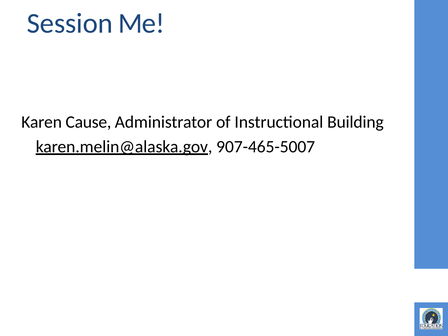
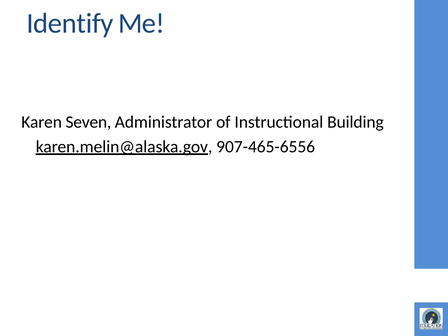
Session: Session -> Identify (70, 23)
Cause: Cause -> Seven (88, 122)
907-465-5007: 907-465-5007 -> 907-465-6556 (266, 147)
